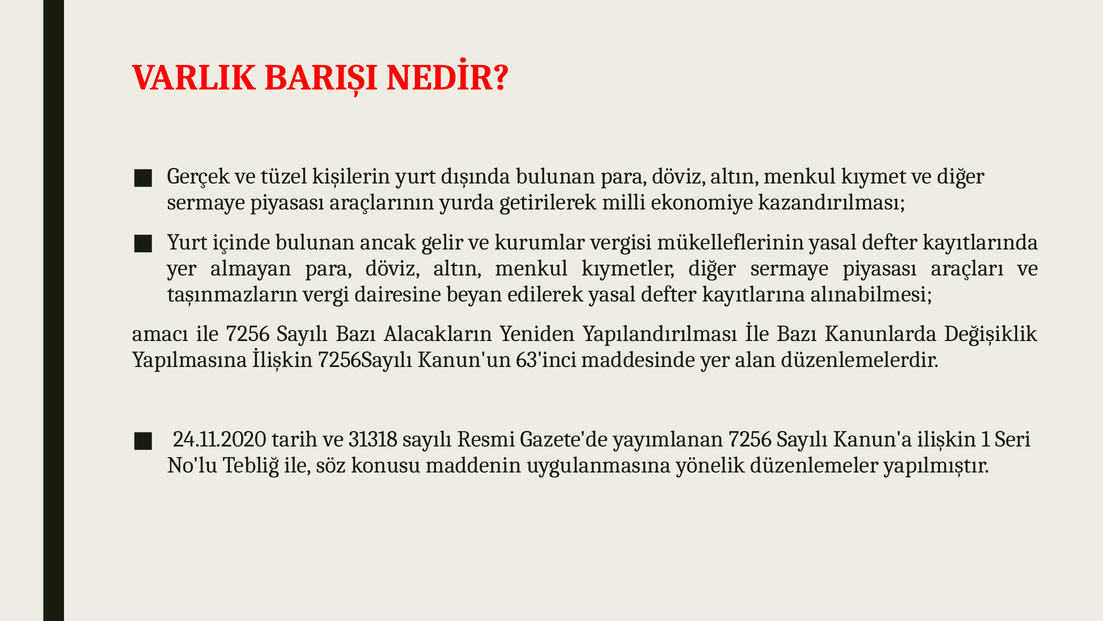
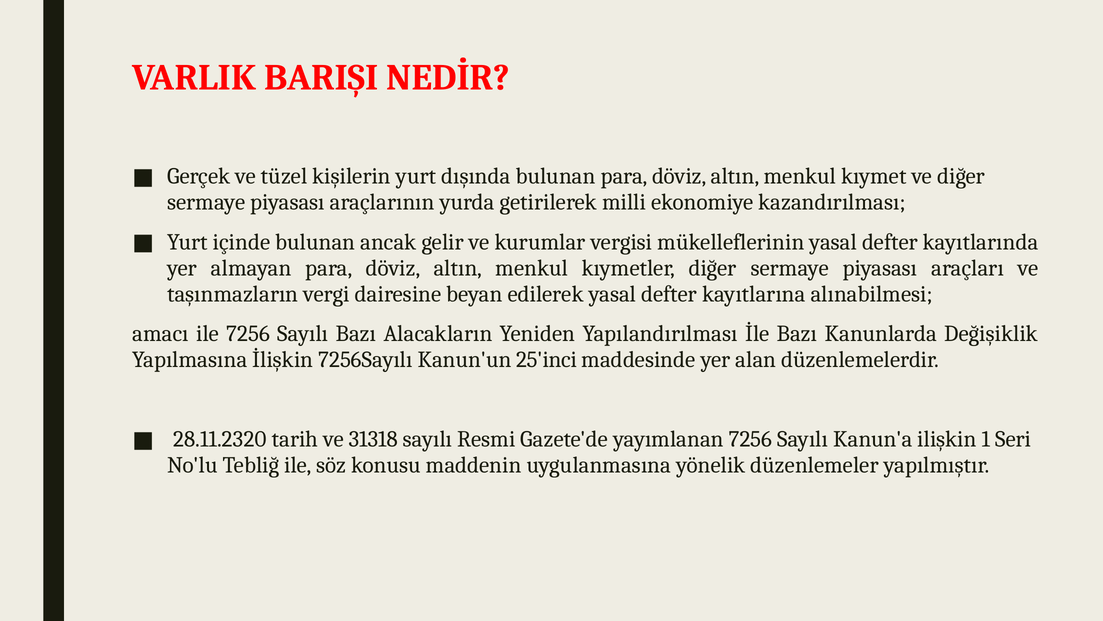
63'inci: 63'inci -> 25'inci (547, 359)
24.11.2020: 24.11.2020 -> 28.11.2320 (220, 439)
